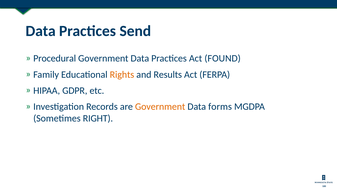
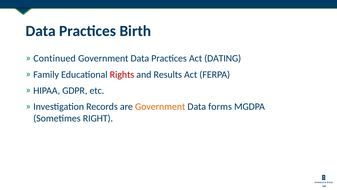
Send: Send -> Birth (135, 31)
Procedural: Procedural -> Continued (55, 58)
FOUND: FOUND -> DATING (223, 58)
Rights colour: orange -> red (122, 74)
